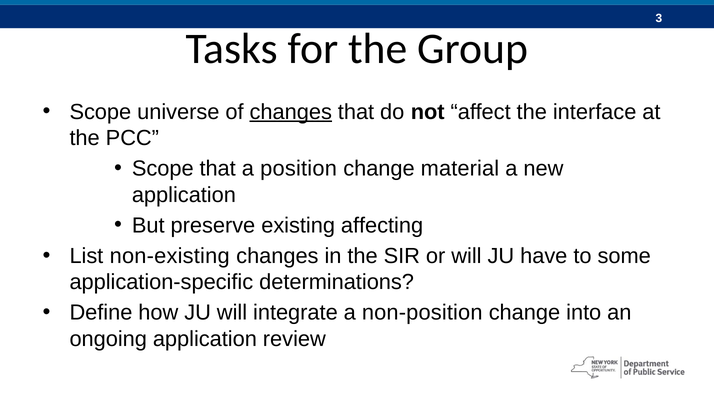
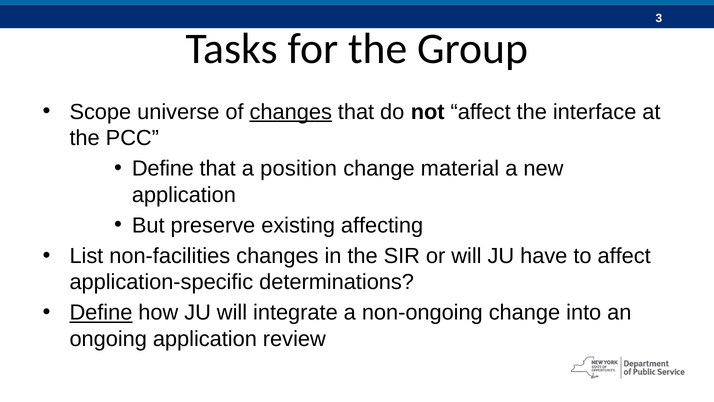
Scope: Scope -> Define (163, 169)
non-existing: non-existing -> non-facilities (170, 256)
to some: some -> affect (624, 256)
Define underline: none -> present (101, 312)
non-position: non-position -> non-ongoing (422, 312)
